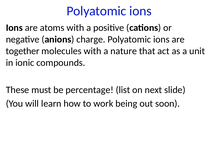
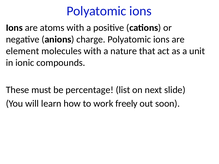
together: together -> element (22, 51)
being: being -> freely (126, 104)
